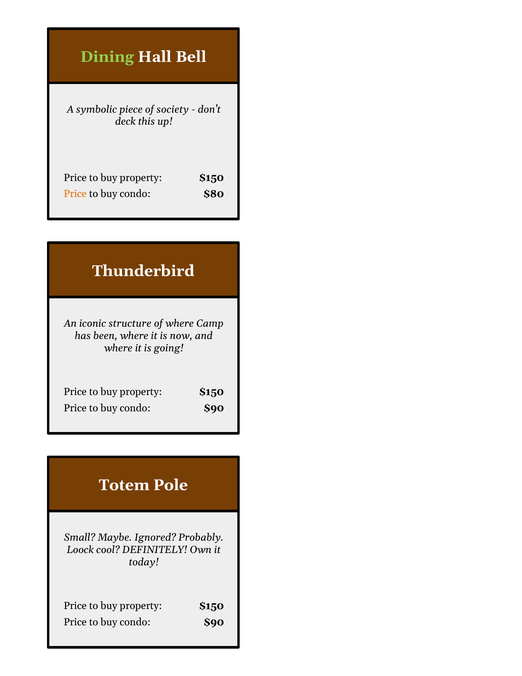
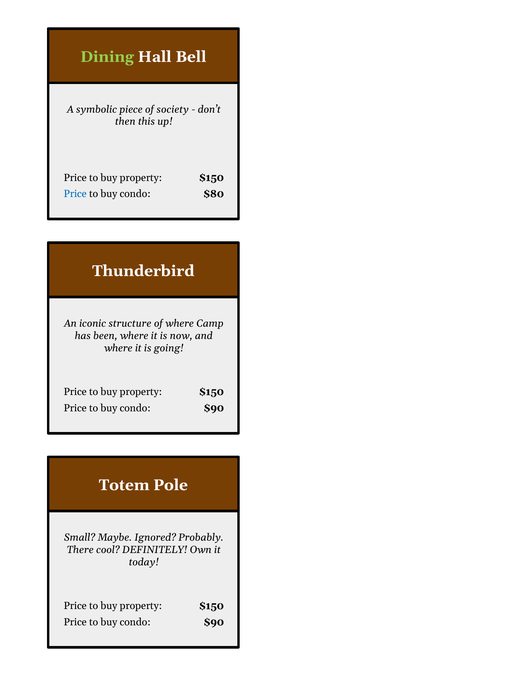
deck: deck -> then (125, 122)
Price colour: orange -> blue (75, 194)
Loock: Loock -> There (80, 549)
